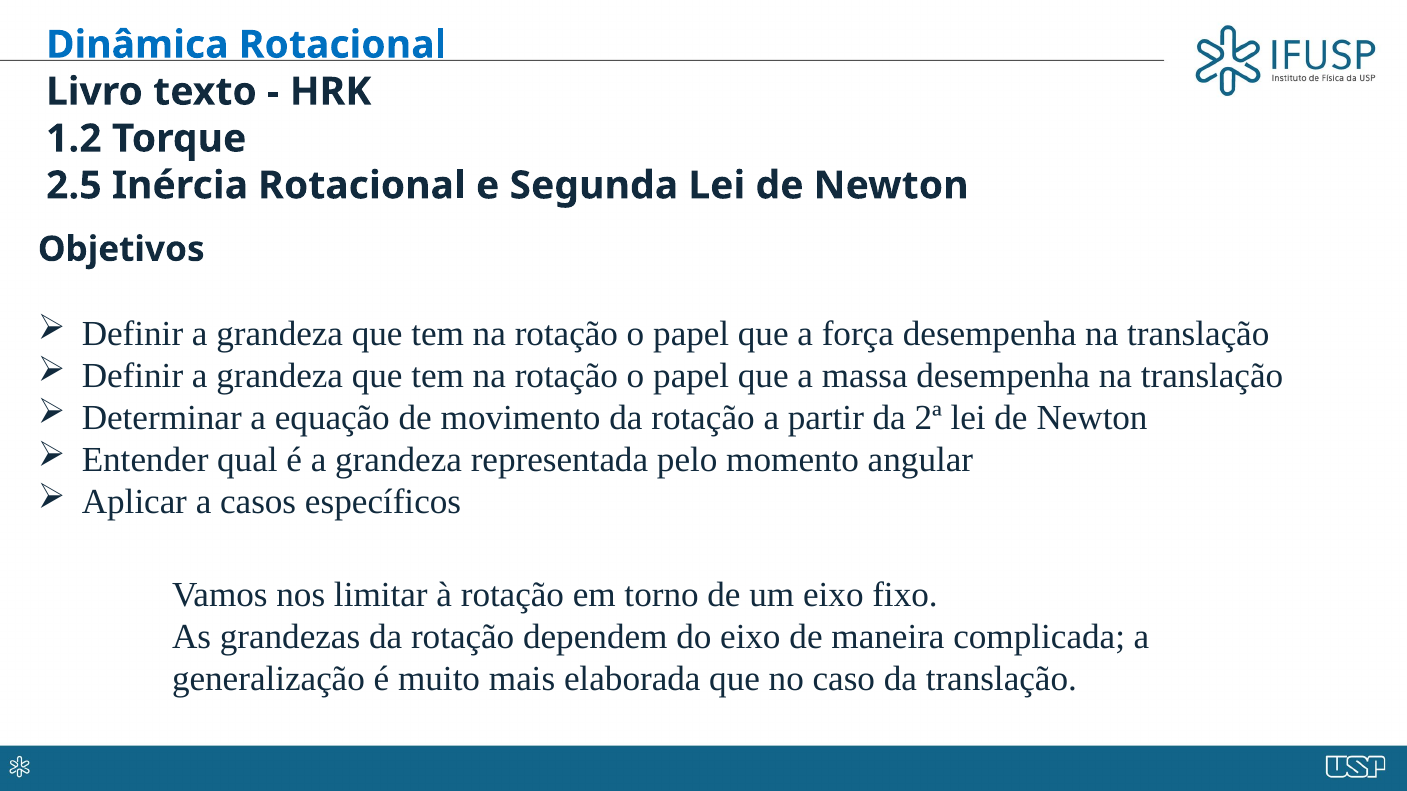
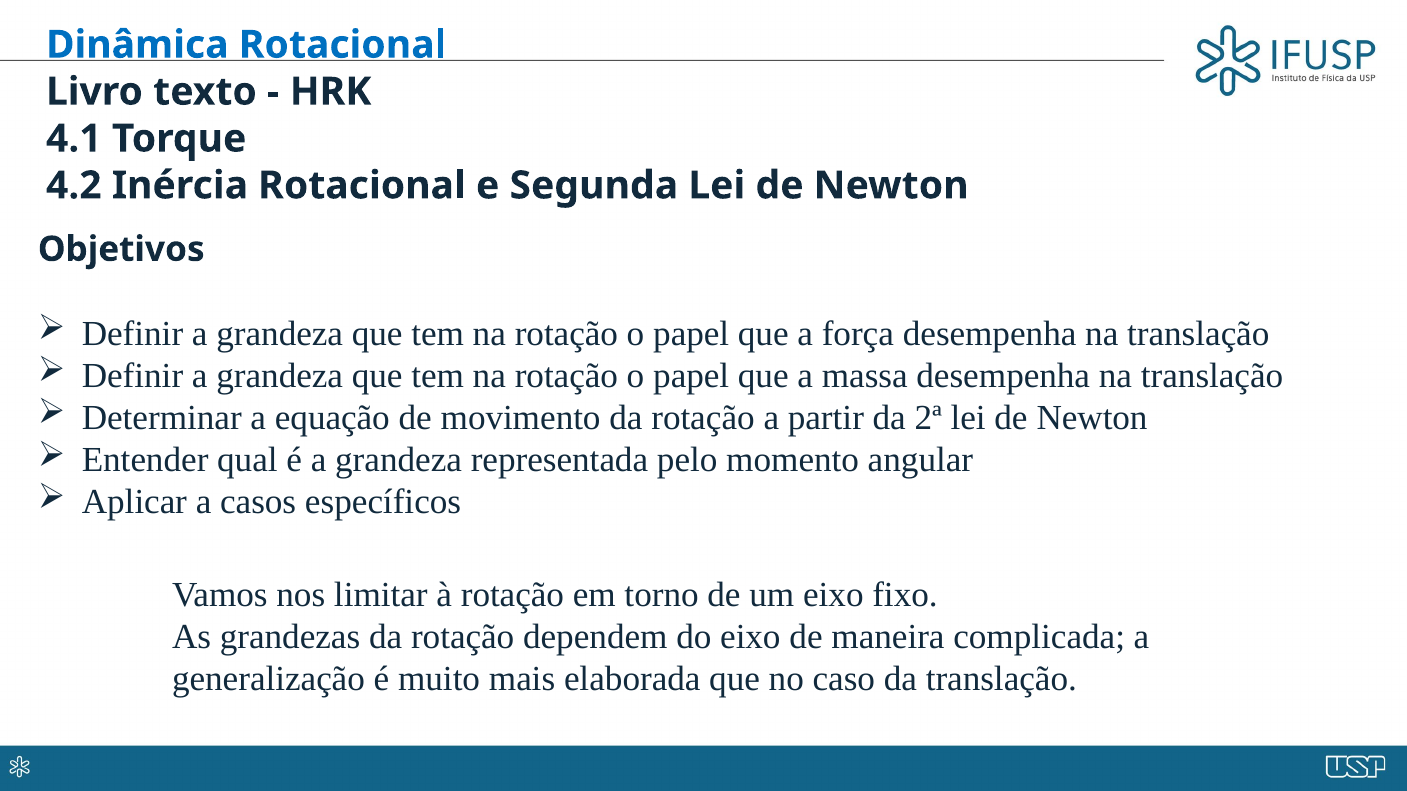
1.2: 1.2 -> 4.1 (74, 139)
2.5: 2.5 -> 4.2 (74, 186)
